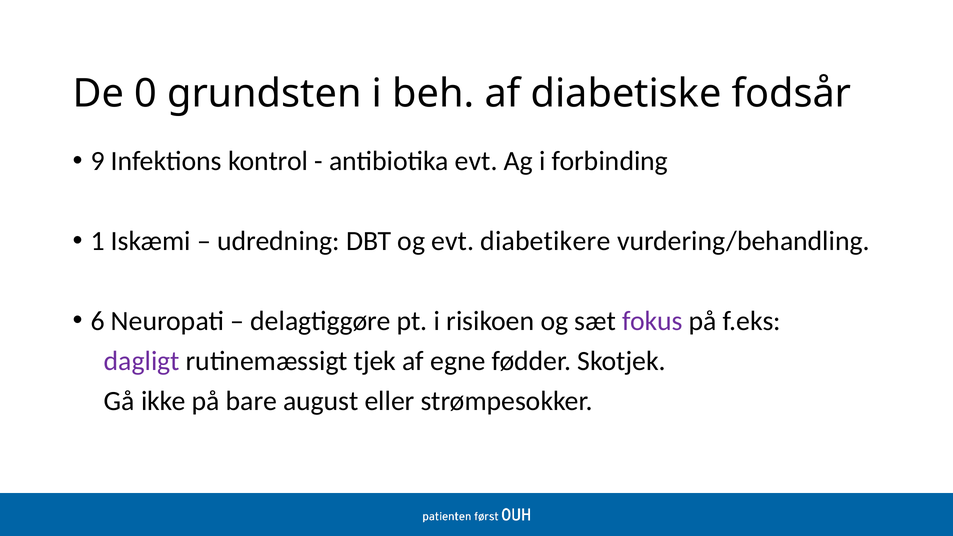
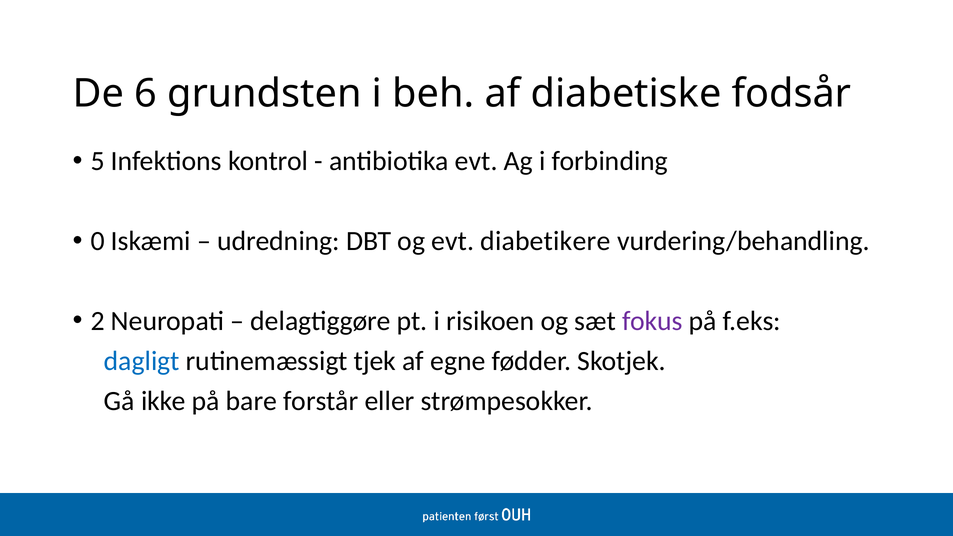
0: 0 -> 6 (146, 94)
9: 9 -> 5 (98, 161)
1: 1 -> 0 (98, 241)
6: 6 -> 2 (98, 321)
dagligt colour: purple -> blue (142, 361)
august: august -> forstår (321, 401)
